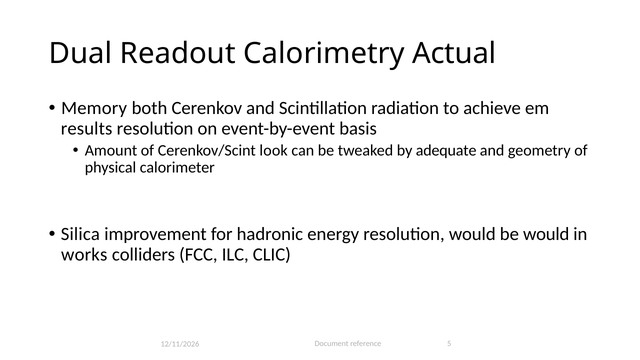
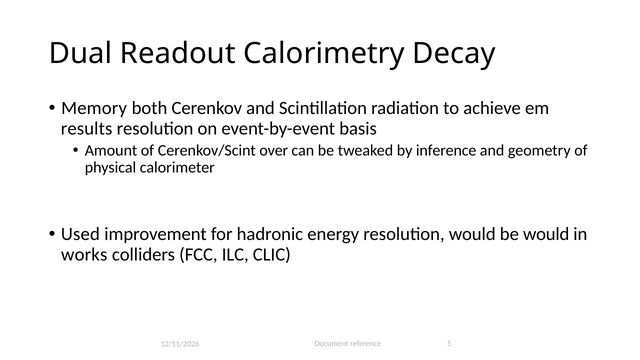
Actual: Actual -> Decay (454, 54)
look: look -> over (274, 150)
adequate: adequate -> inference (446, 150)
Silica: Silica -> Used (80, 234)
